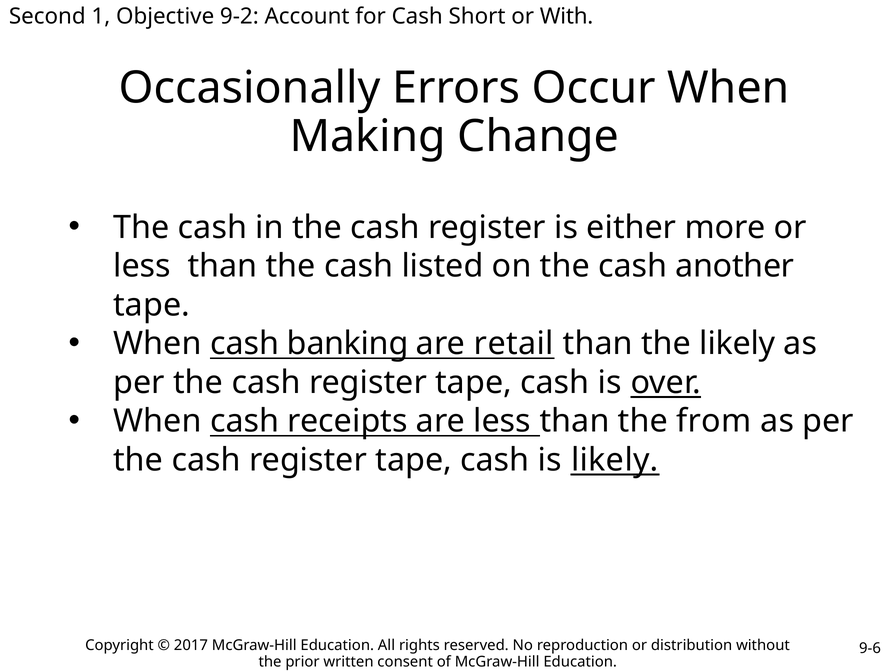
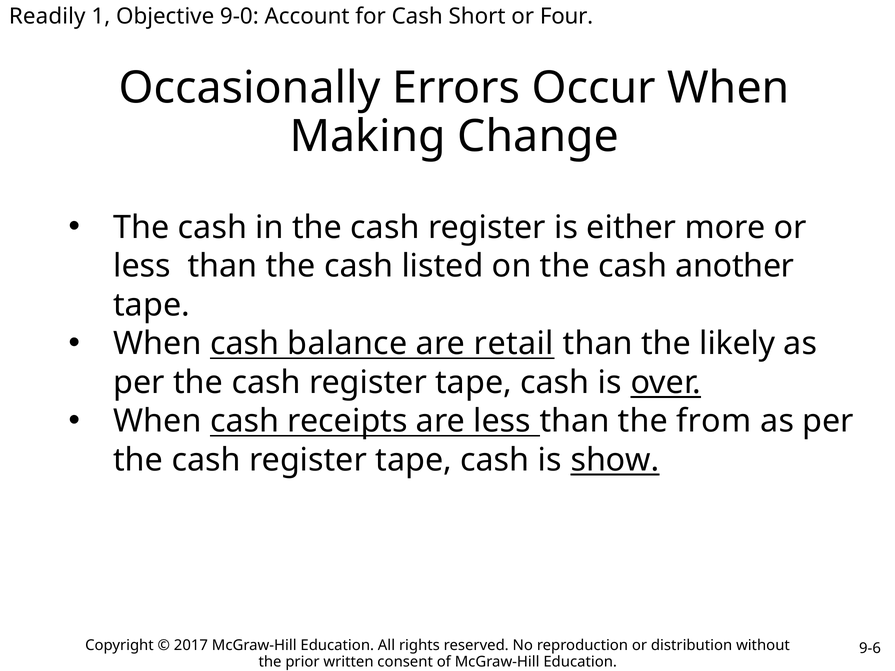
Second: Second -> Readily (47, 16)
9-2: 9-2 -> 9-0 (239, 16)
With: With -> Four (567, 16)
banking: banking -> balance (347, 344)
is likely: likely -> show (615, 460)
